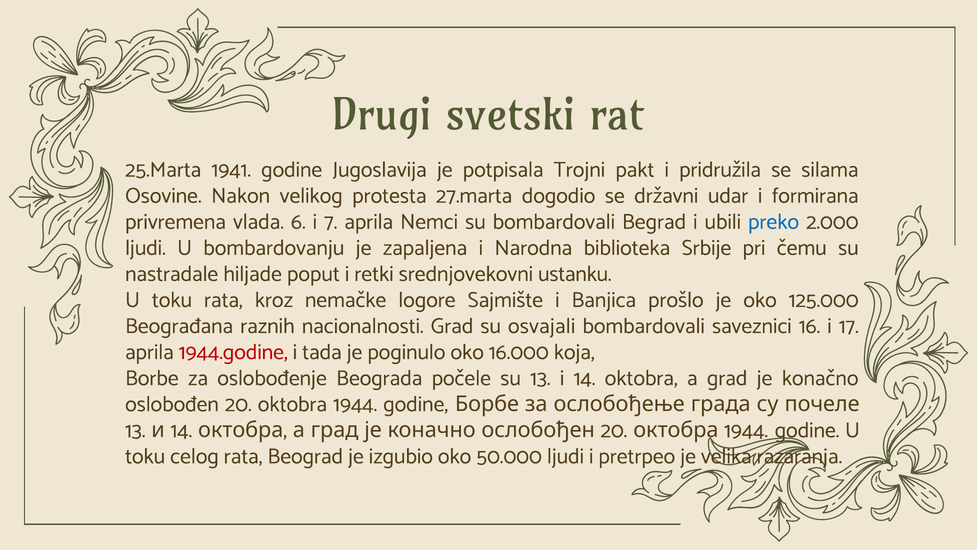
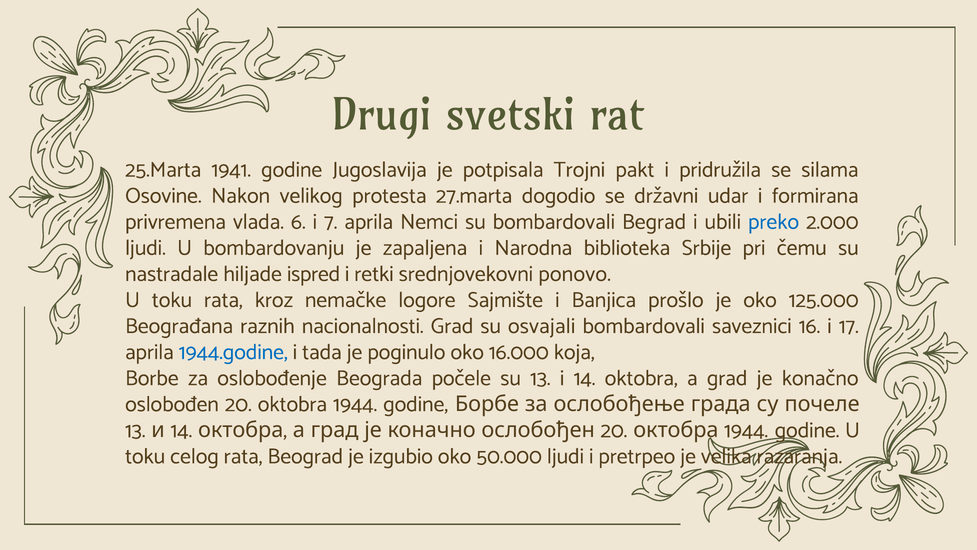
poput: poput -> ispred (314, 274)
ustanku: ustanku -> ponovo (575, 274)
1944.godine colour: red -> blue (233, 352)
